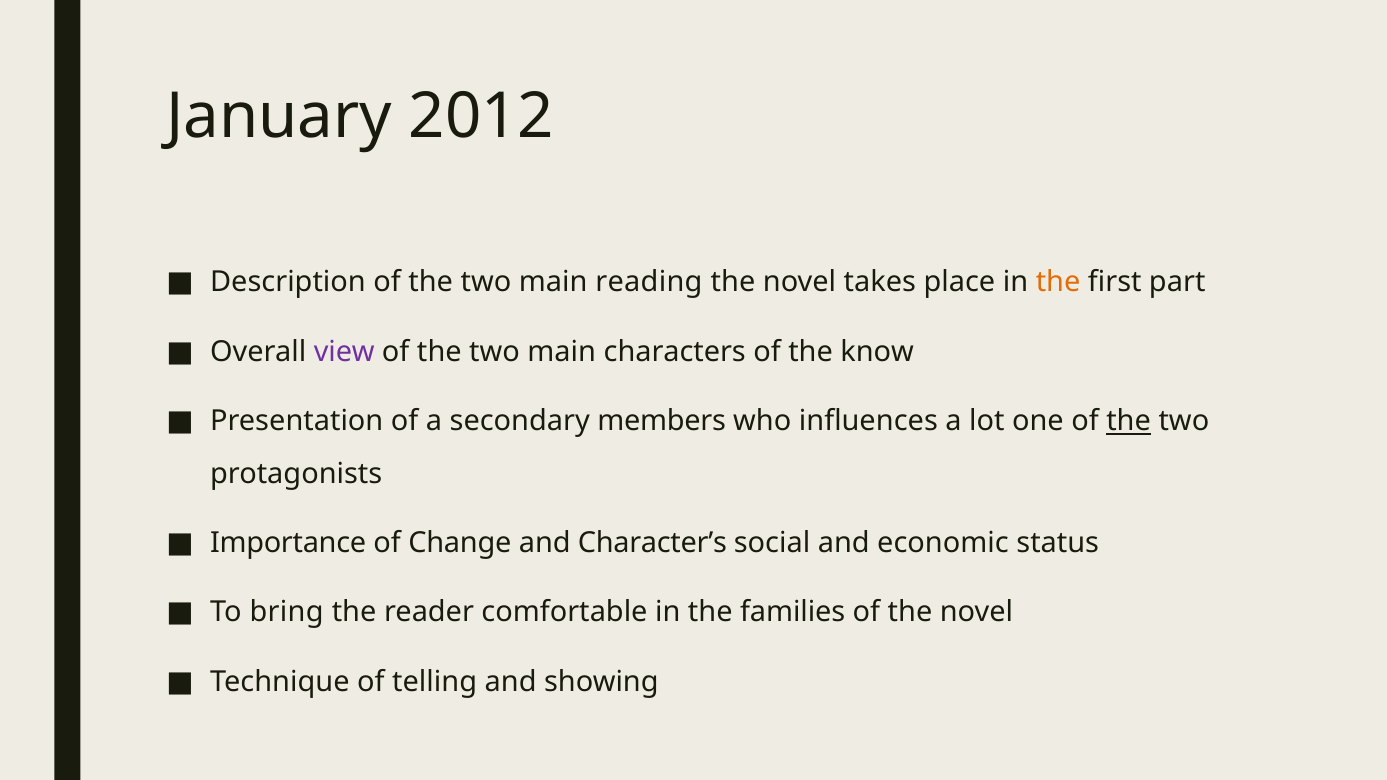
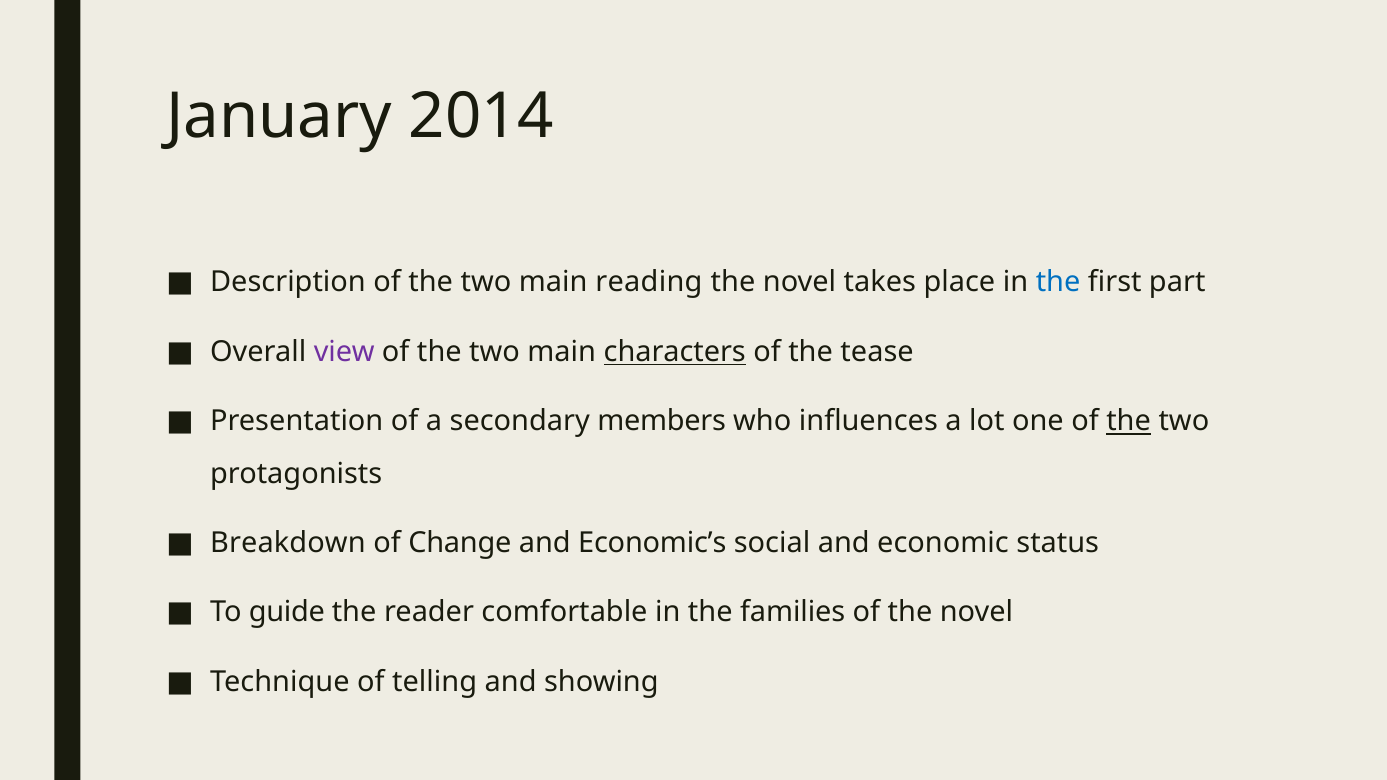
2012: 2012 -> 2014 (482, 117)
the colour: orange -> blue (1058, 282)
characters underline: none -> present (675, 352)
know: know -> tease (877, 352)
Importance: Importance -> Breakdown (288, 543)
Character’s: Character’s -> Economic’s (652, 543)
bring: bring -> guide (287, 613)
